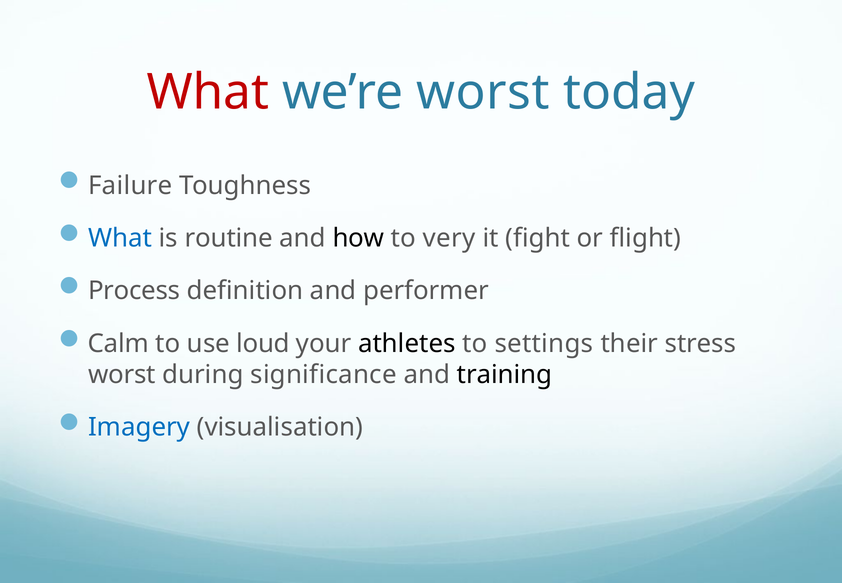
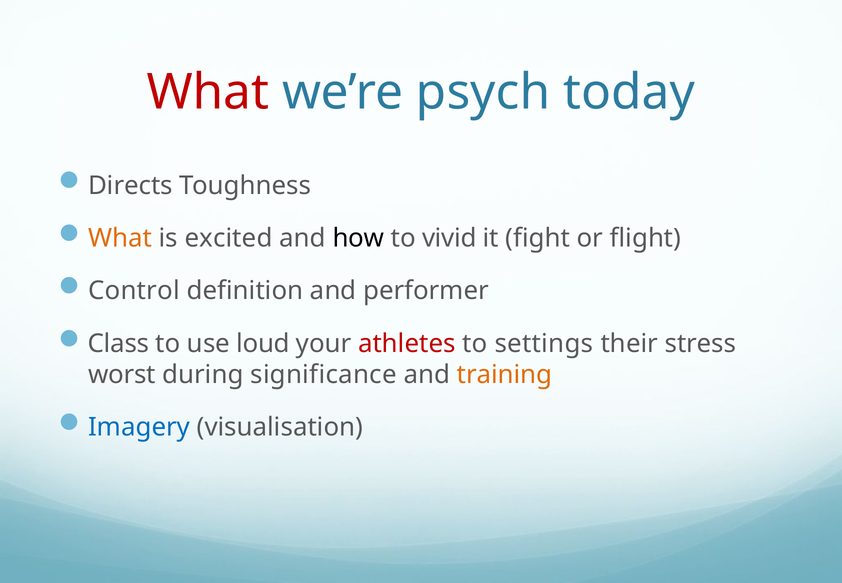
we’re worst: worst -> psych (483, 93)
Failure: Failure -> Directs (130, 185)
What colour: blue -> orange (120, 238)
routine: routine -> excited (229, 238)
very: very -> vivid (449, 238)
Process: Process -> Control (134, 291)
Calm: Calm -> Class (118, 344)
athletes colour: black -> red (407, 344)
training colour: black -> orange (505, 375)
